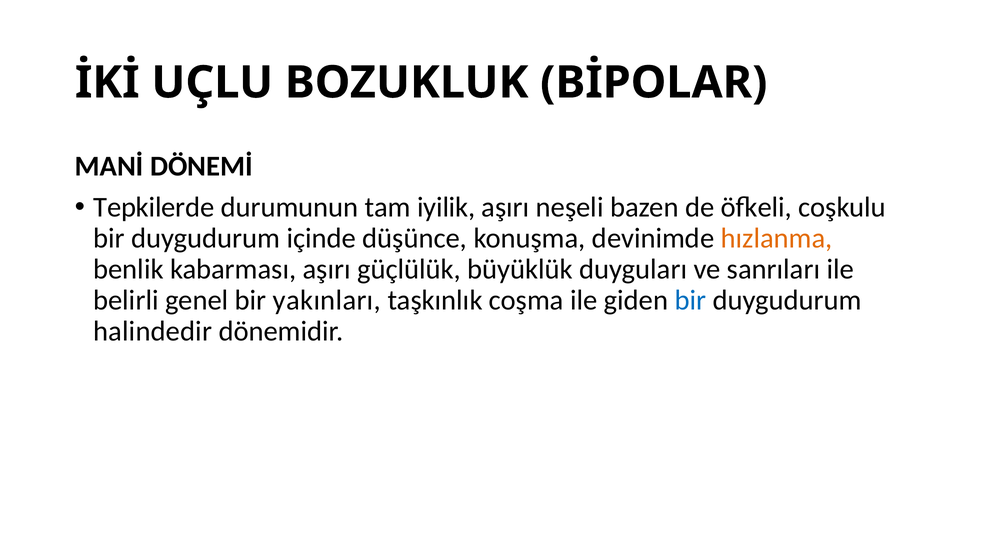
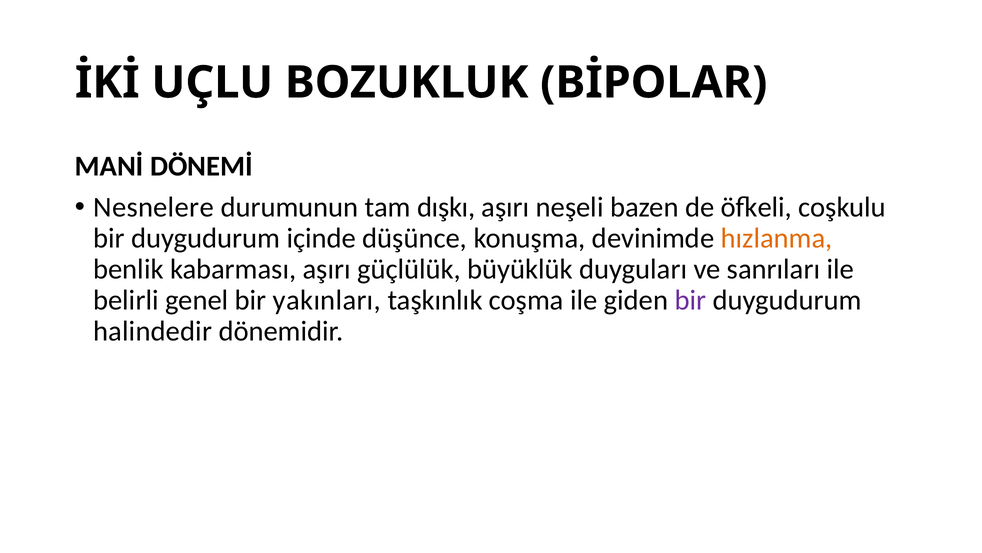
Tepkilerde: Tepkilerde -> Nesnelere (154, 207)
iyilik: iyilik -> dışkı (446, 207)
bir colour: blue -> purple (690, 300)
